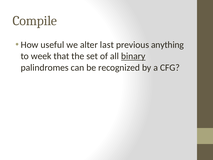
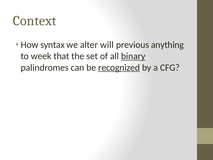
Compile: Compile -> Context (35, 21)
useful: useful -> syntax (52, 45)
last: last -> will (107, 45)
recognized underline: none -> present (119, 67)
